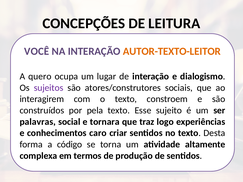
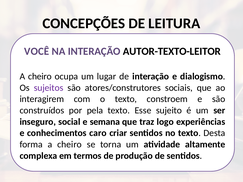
AUTOR-TEXTO-LEITOR colour: orange -> black (172, 51)
quero: quero -> cheiro (40, 76)
palavras: palavras -> inseguro (38, 122)
tornara: tornara -> semana (105, 122)
forma a código: código -> cheiro (69, 145)
